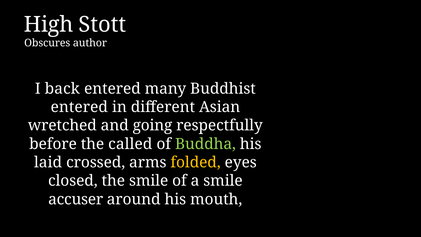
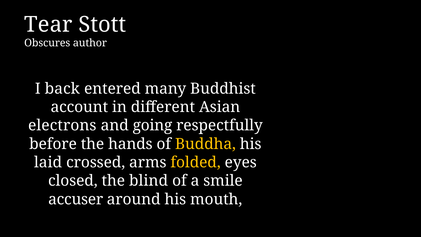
High: High -> Tear (48, 24)
entered: entered -> account (79, 107)
wretched: wretched -> electrons (62, 125)
called: called -> hands (130, 144)
Buddha colour: light green -> yellow (205, 144)
the smile: smile -> blind (149, 181)
